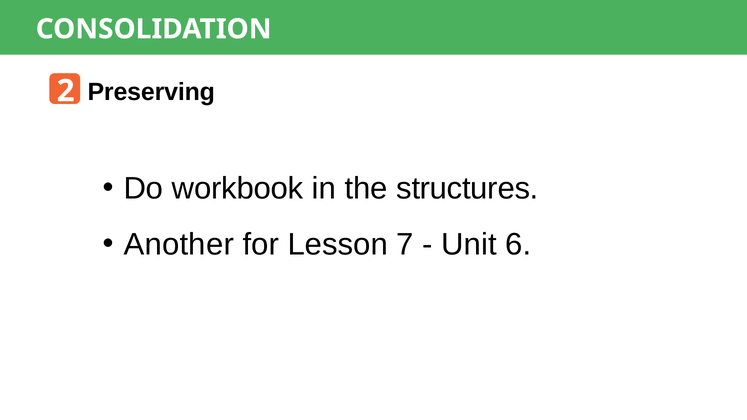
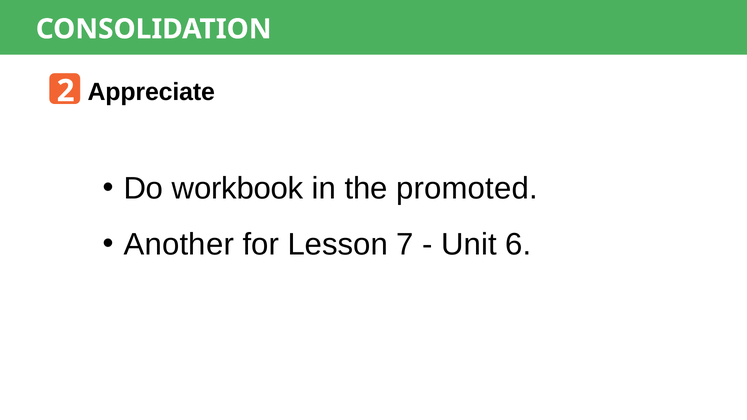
Preserving: Preserving -> Appreciate (151, 92)
structures: structures -> promoted (467, 189)
